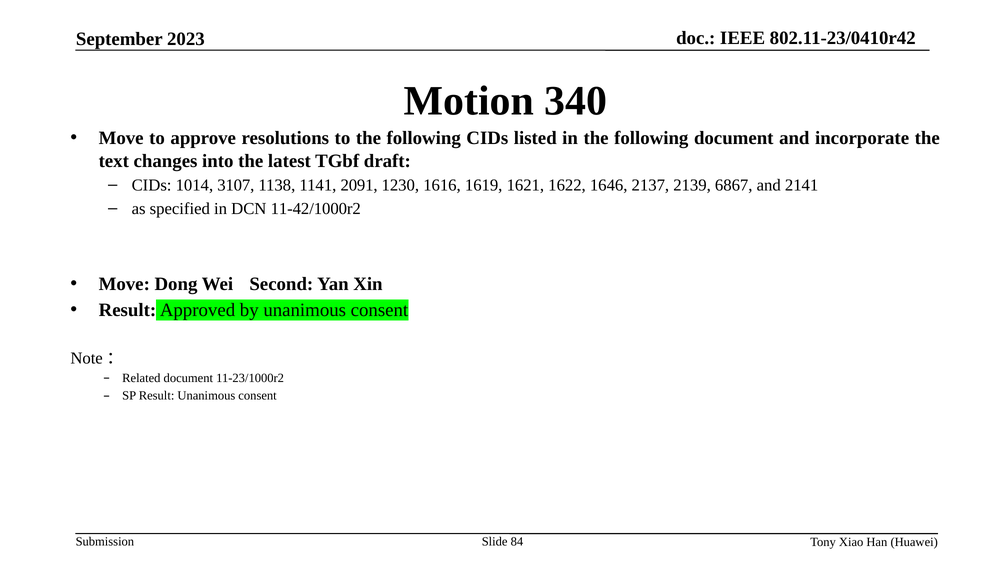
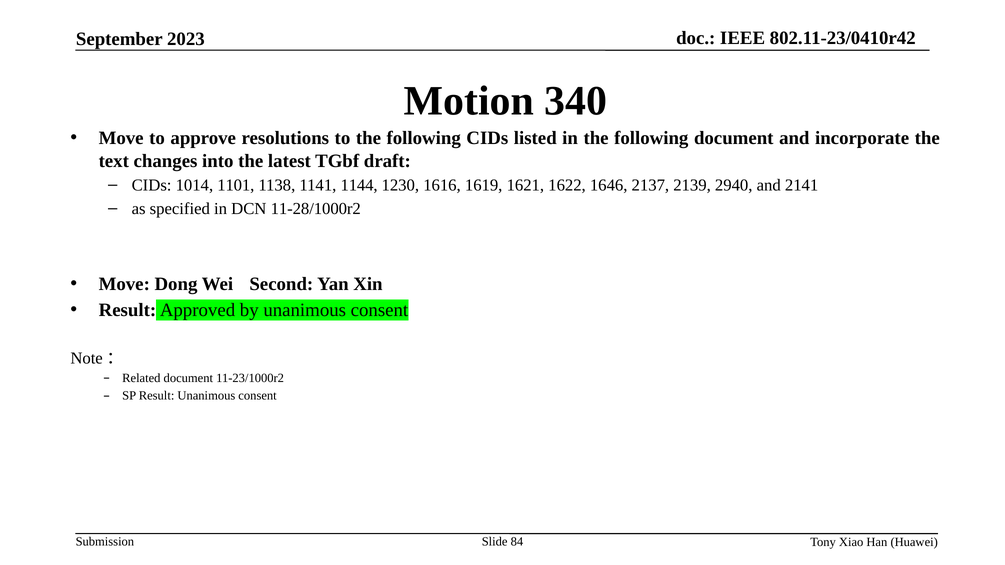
3107: 3107 -> 1101 (236, 185)
2091: 2091 -> 1144 (359, 185)
6867: 6867 -> 2940 (734, 185)
11-42/1000r2: 11-42/1000r2 -> 11-28/1000r2 (316, 209)
